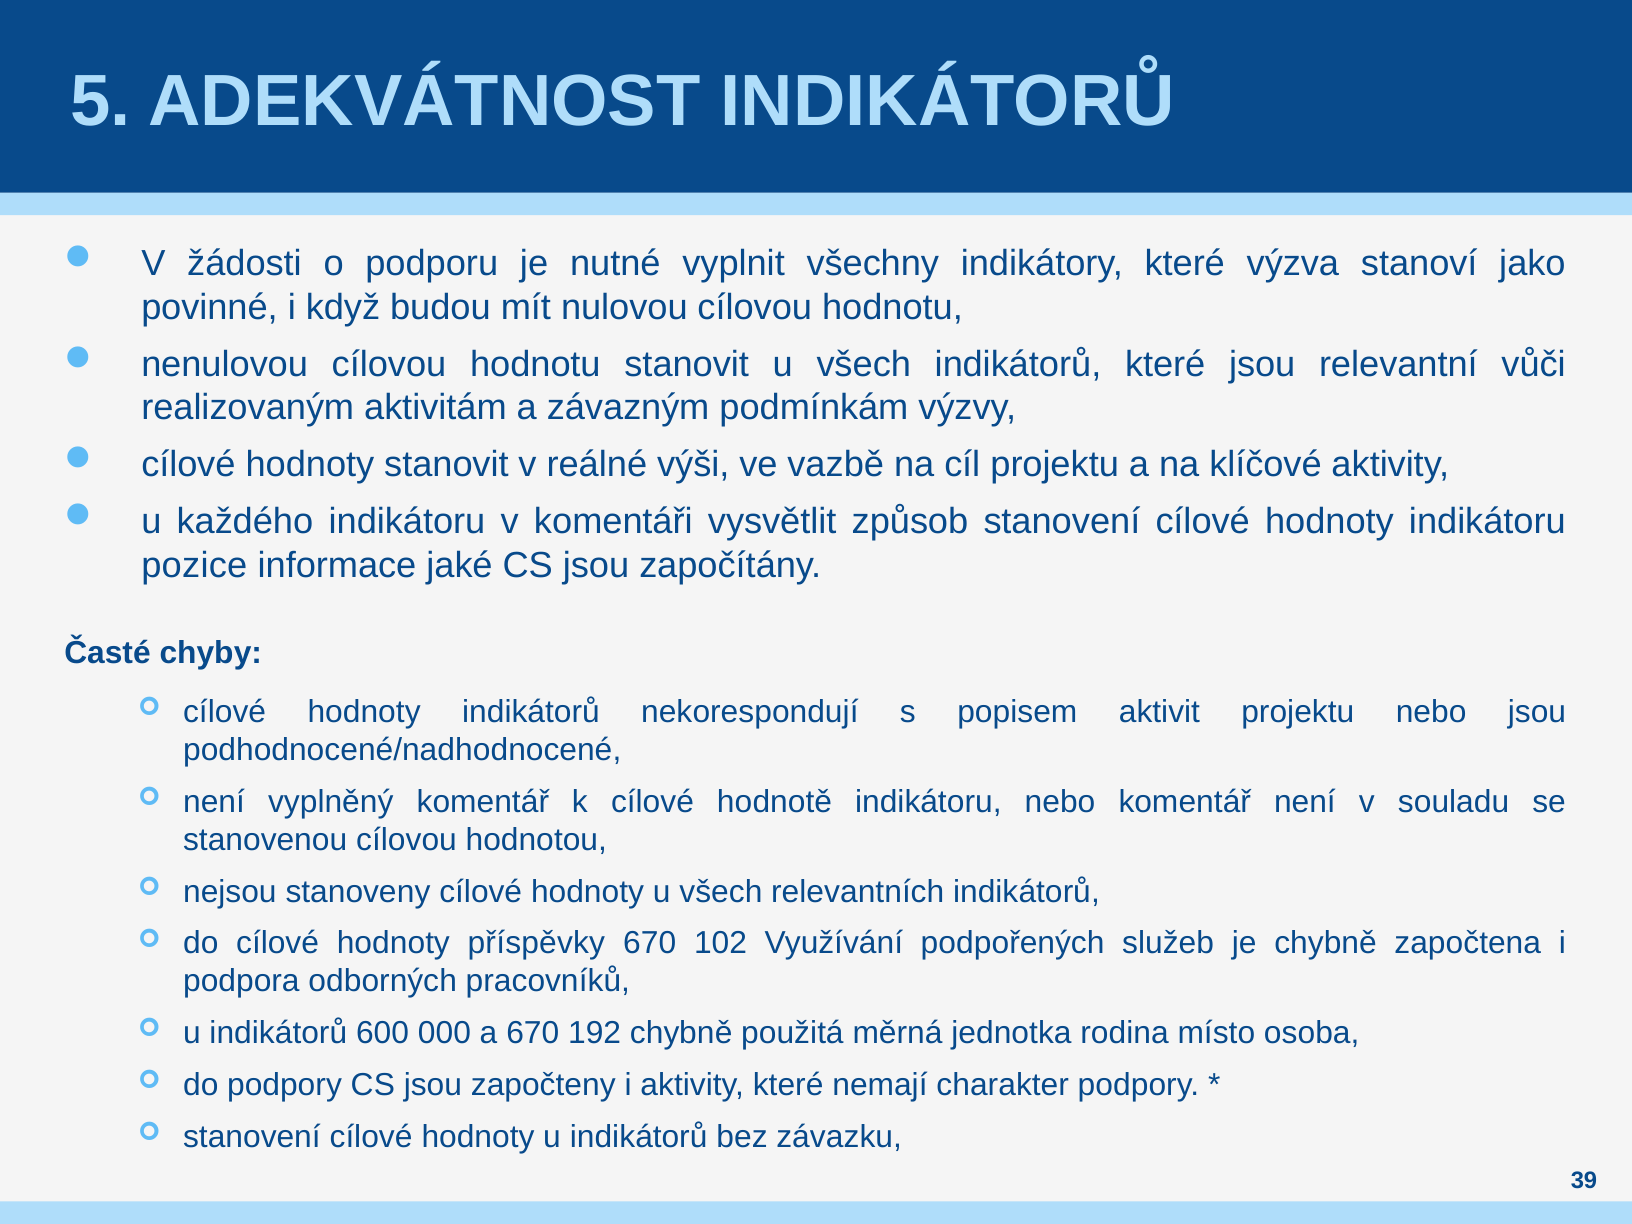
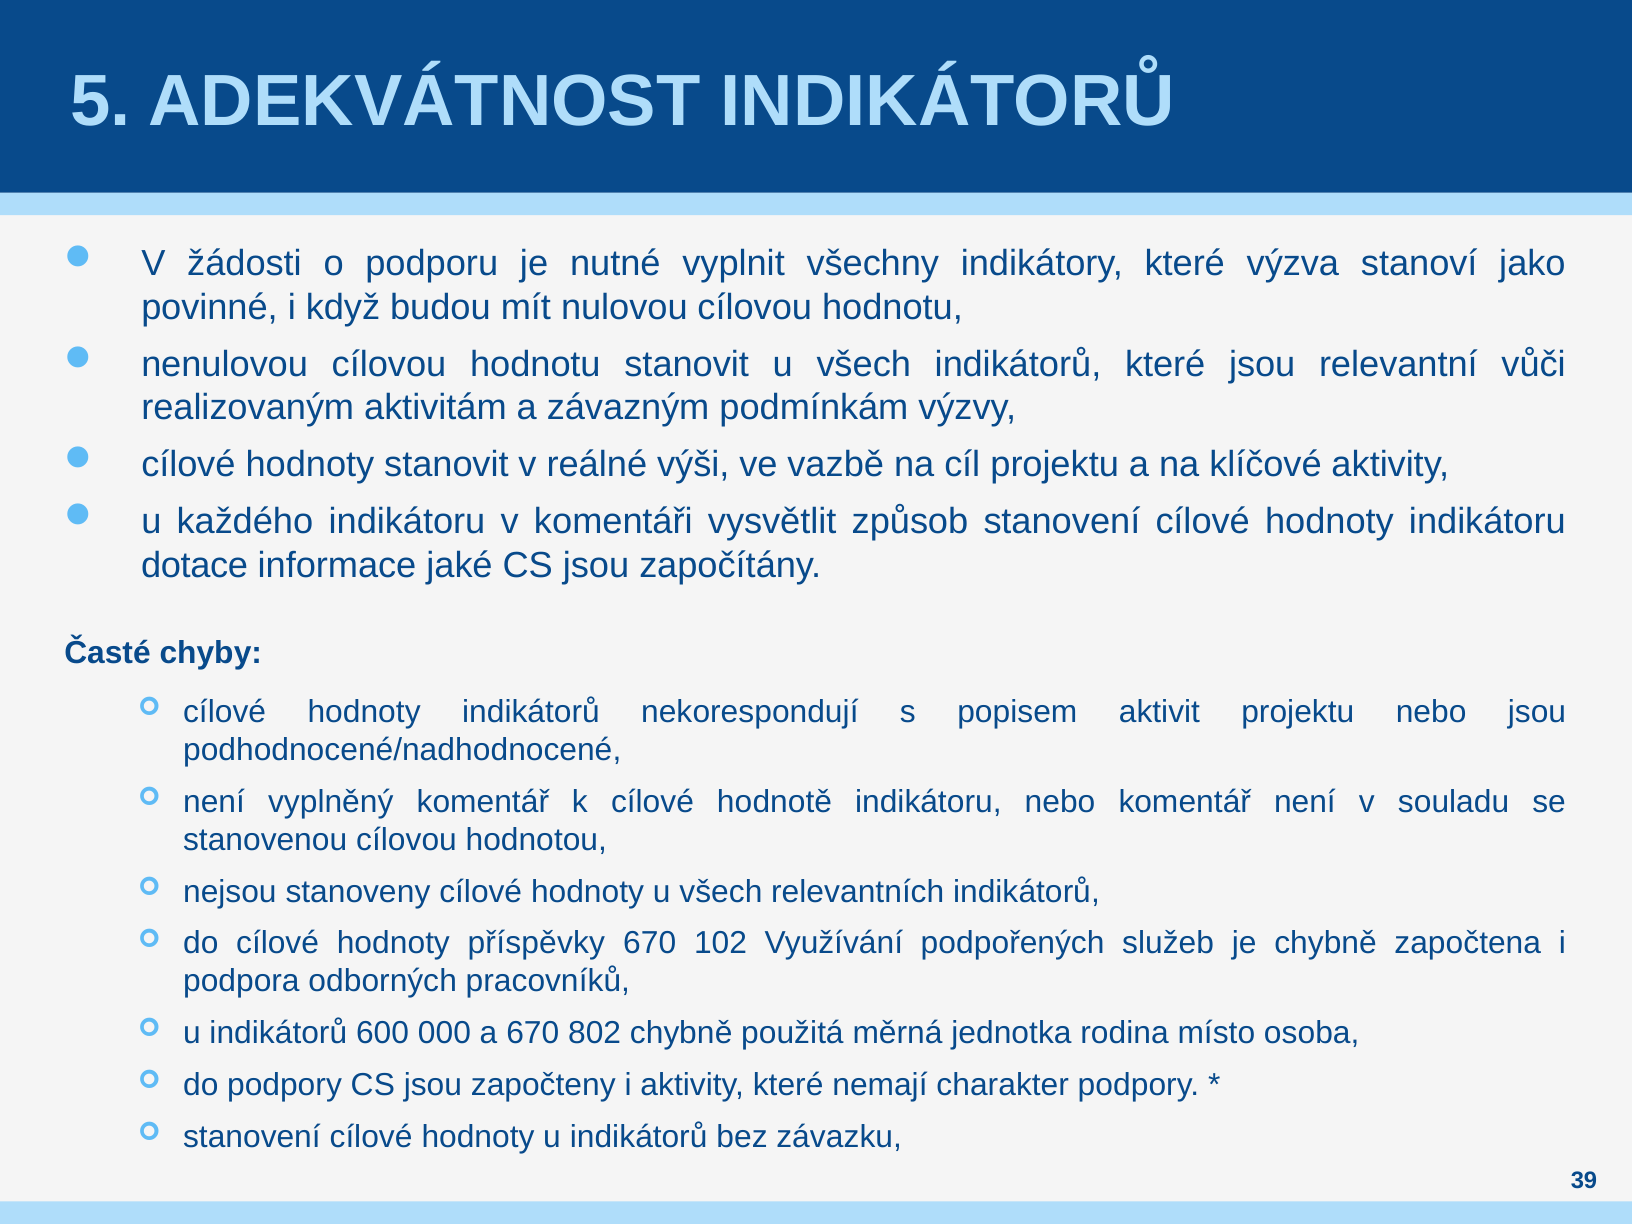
pozice: pozice -> dotace (195, 565)
192: 192 -> 802 (595, 1033)
